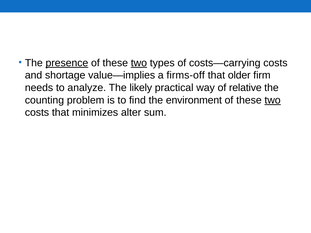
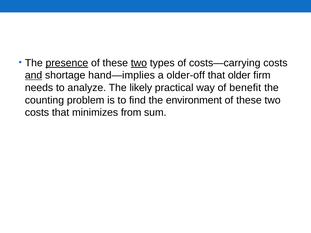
and underline: none -> present (34, 75)
value—implies: value—implies -> hand—implies (122, 75)
firms-off: firms-off -> older-off (186, 75)
relative: relative -> benefit (245, 88)
two underline: present -> none (273, 100)
alter: alter -> from (131, 113)
